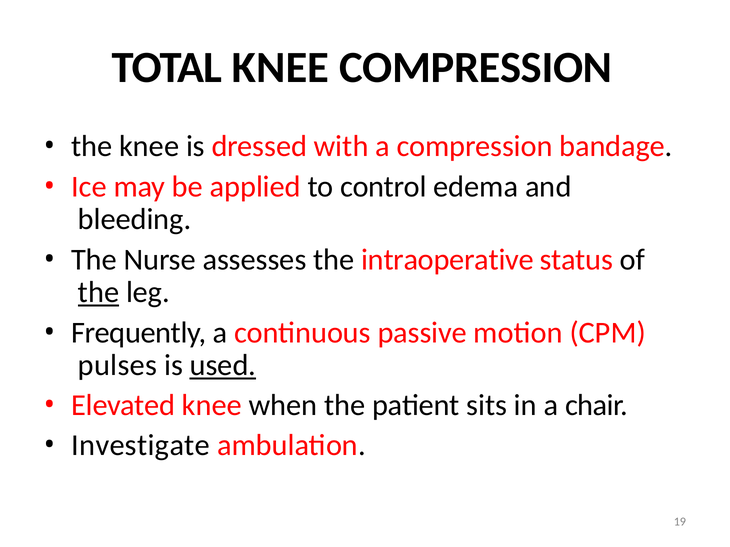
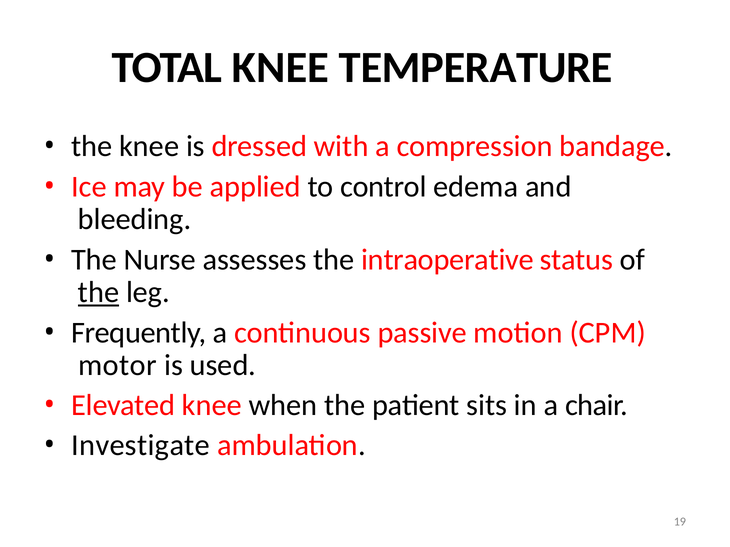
KNEE COMPRESSION: COMPRESSION -> TEMPERATURE (476, 68)
pulses: pulses -> motor (117, 366)
used underline: present -> none (223, 366)
